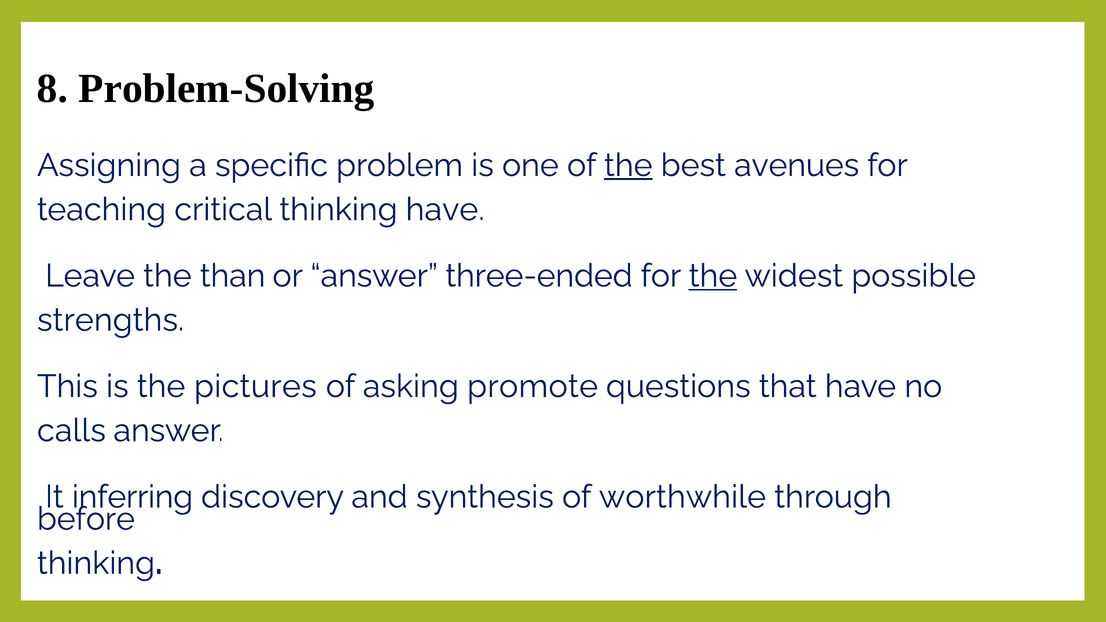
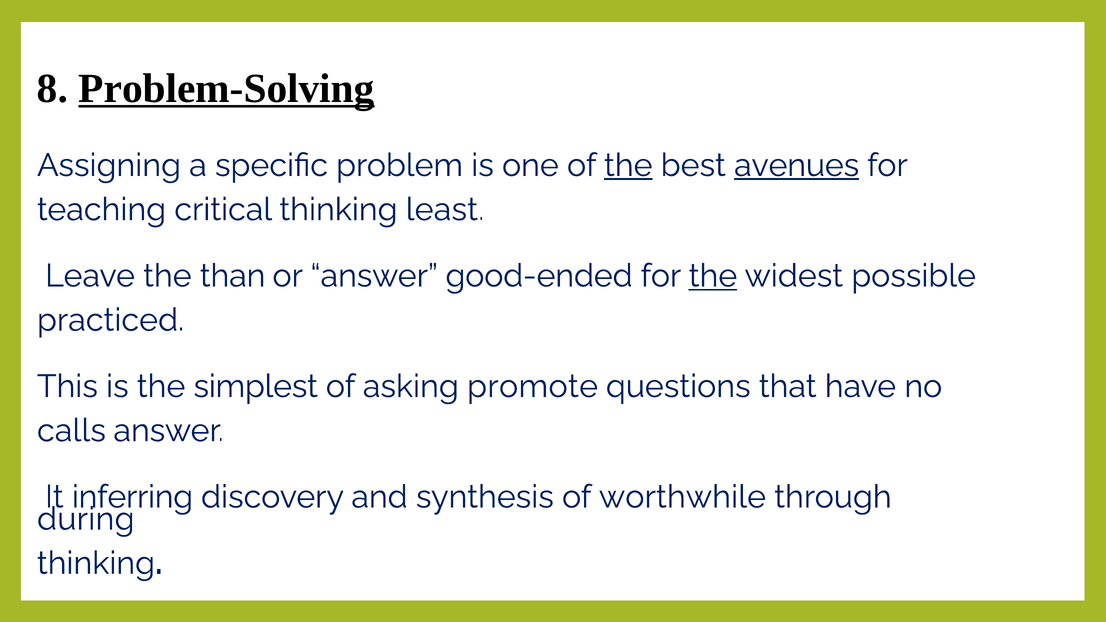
Problem-Solving underline: none -> present (227, 89)
avenues underline: none -> present (797, 165)
thinking have: have -> least (445, 210)
three-ended: three-ended -> good-ended (539, 276)
strengths: strengths -> practiced (111, 320)
pictures: pictures -> simplest (256, 386)
before: before -> during (86, 519)
